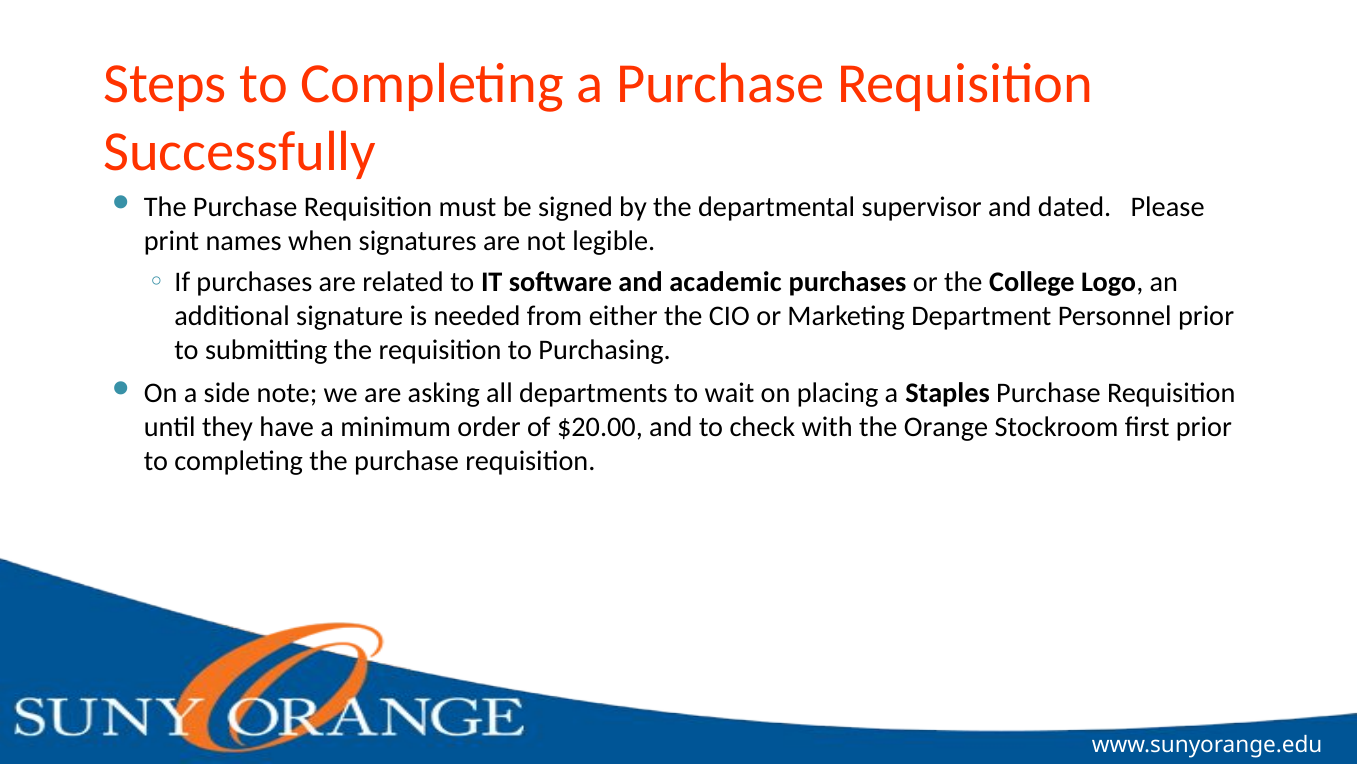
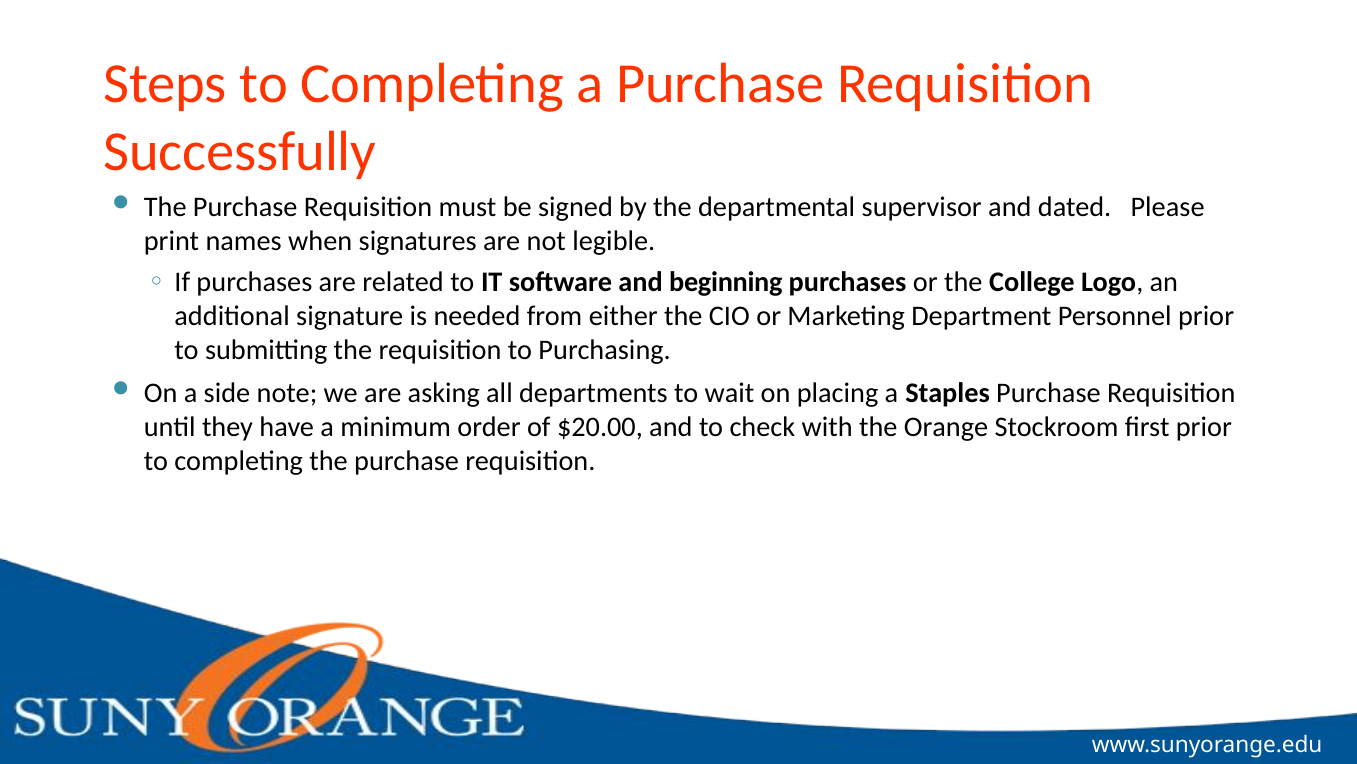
academic: academic -> beginning (726, 282)
